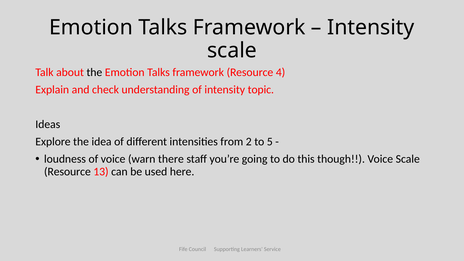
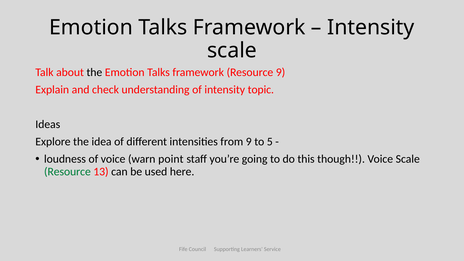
Resource 4: 4 -> 9 (281, 72)
from 2: 2 -> 9 (249, 142)
there: there -> point (171, 159)
Resource colour: black -> green (67, 172)
